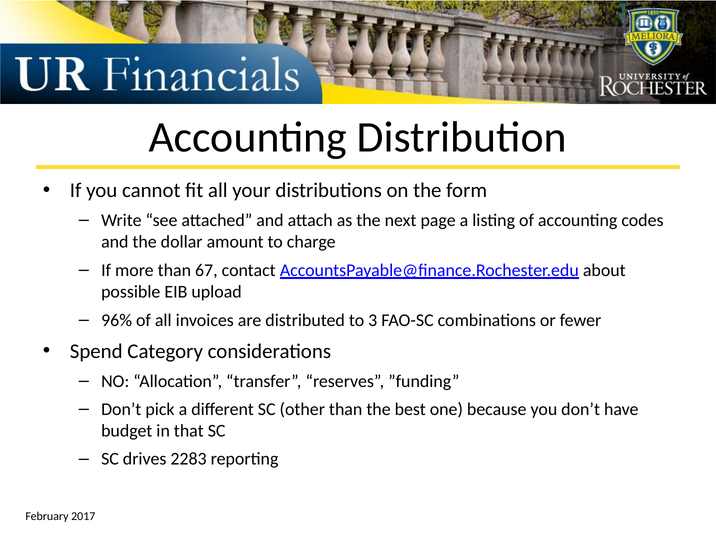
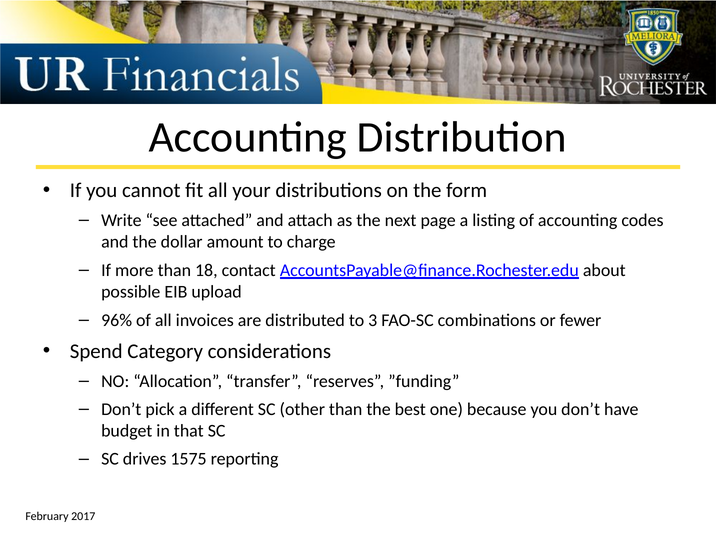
67: 67 -> 18 (206, 270)
2283: 2283 -> 1575 (189, 459)
